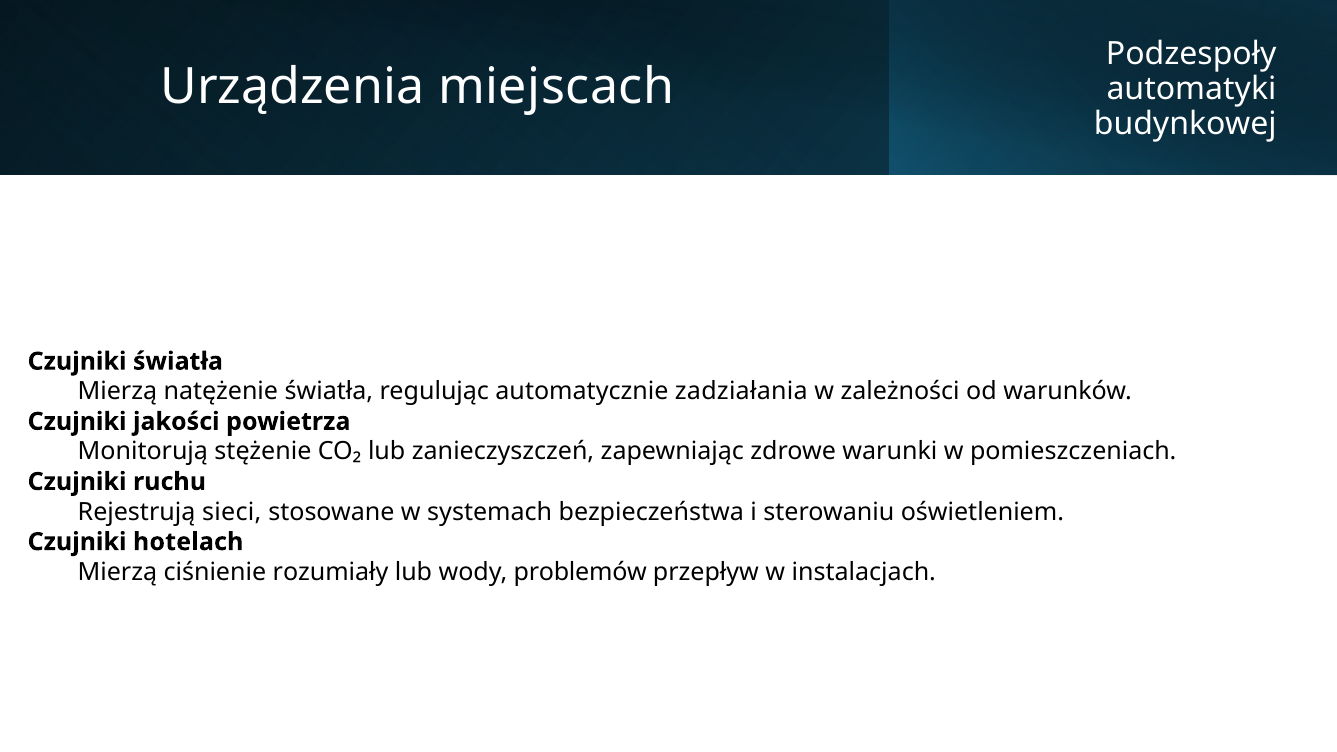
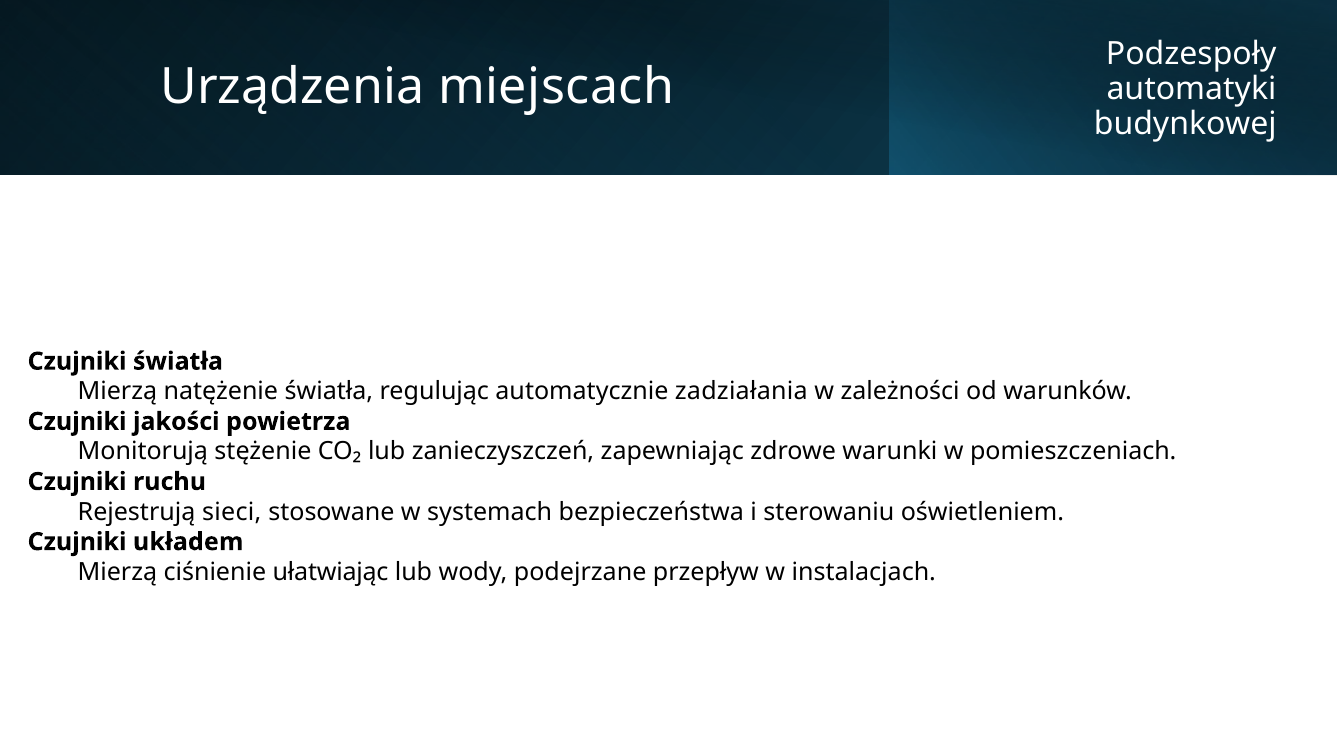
hotelach: hotelach -> układem (188, 542)
rozumiały: rozumiały -> ułatwiając (331, 572)
problemów: problemów -> podejrzane (580, 572)
